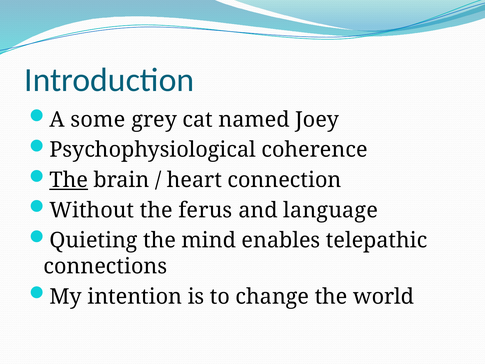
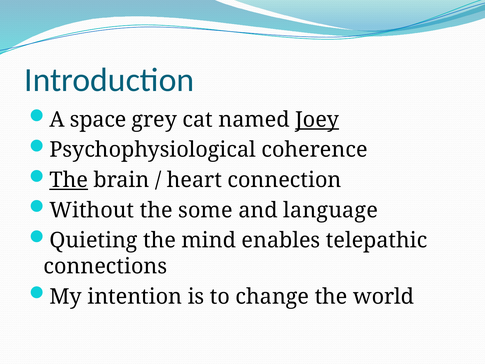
some: some -> space (98, 120)
Joey underline: none -> present (317, 120)
ferus: ferus -> some (205, 210)
